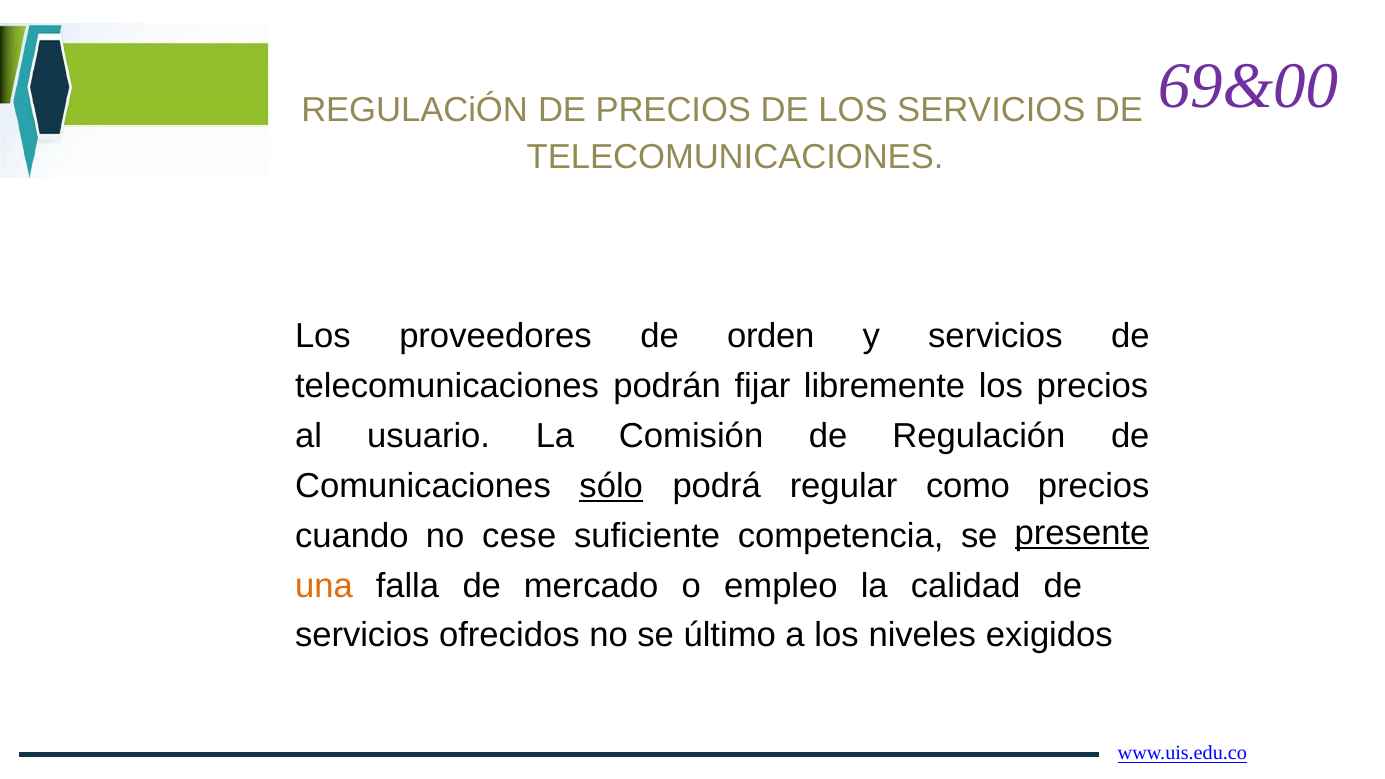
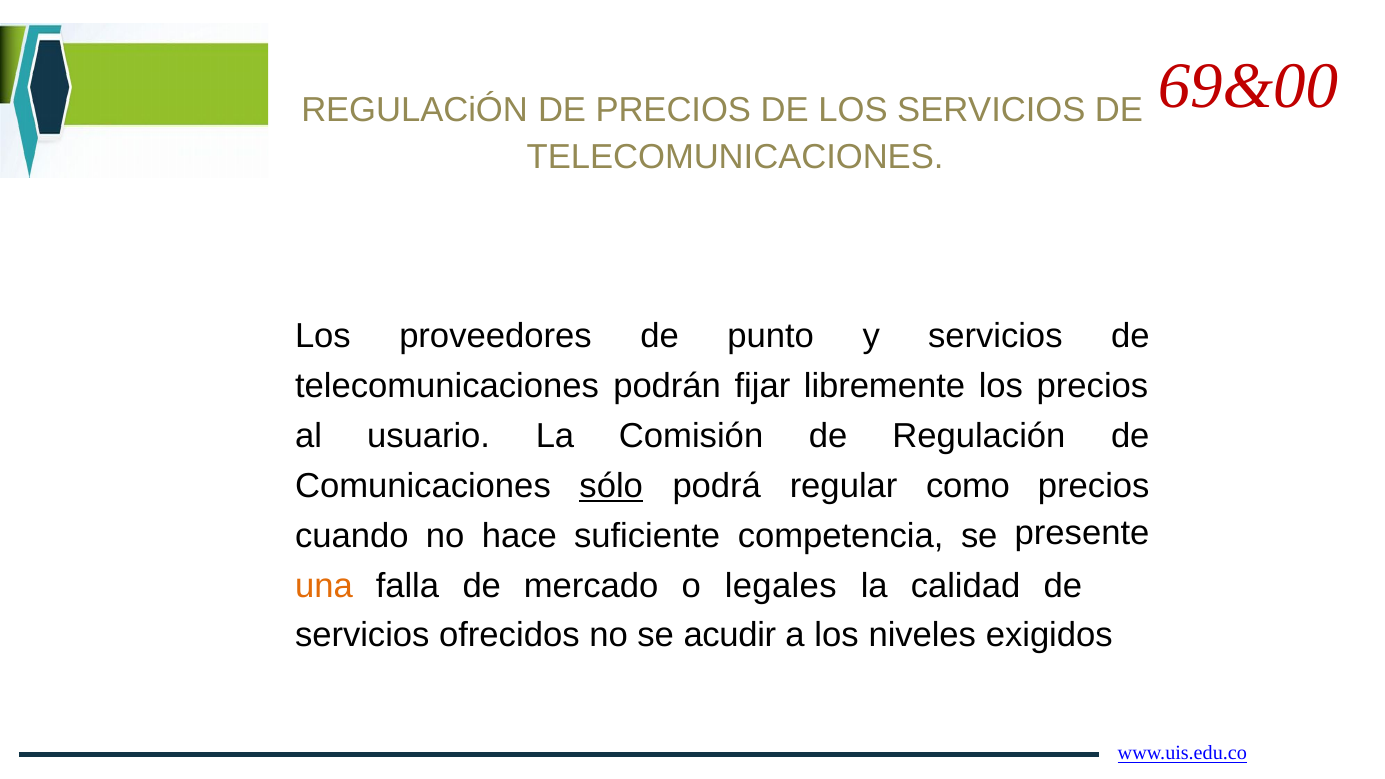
69&00 colour: purple -> red (1248, 86)
orden: orden -> punto (771, 336)
presente underline: present -> none (1082, 533)
cese: cese -> hace (519, 536)
empleo: empleo -> legales (781, 586)
último: último -> acudir (730, 636)
